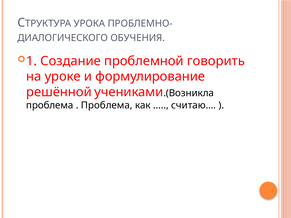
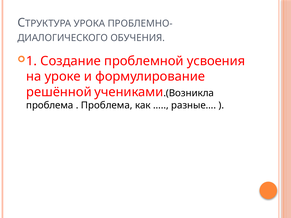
говорить: говорить -> усвоения (216, 61)
считаю…: считаю… -> разные… (194, 105)
